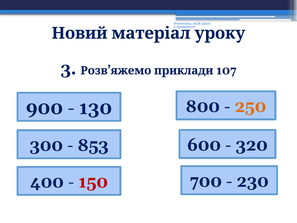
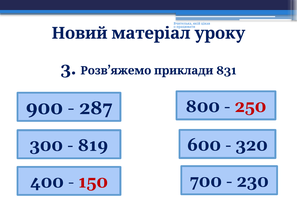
107: 107 -> 831 (226, 70)
250 colour: orange -> red (250, 106)
130: 130 -> 287 (96, 108)
853: 853 -> 819 (93, 145)
